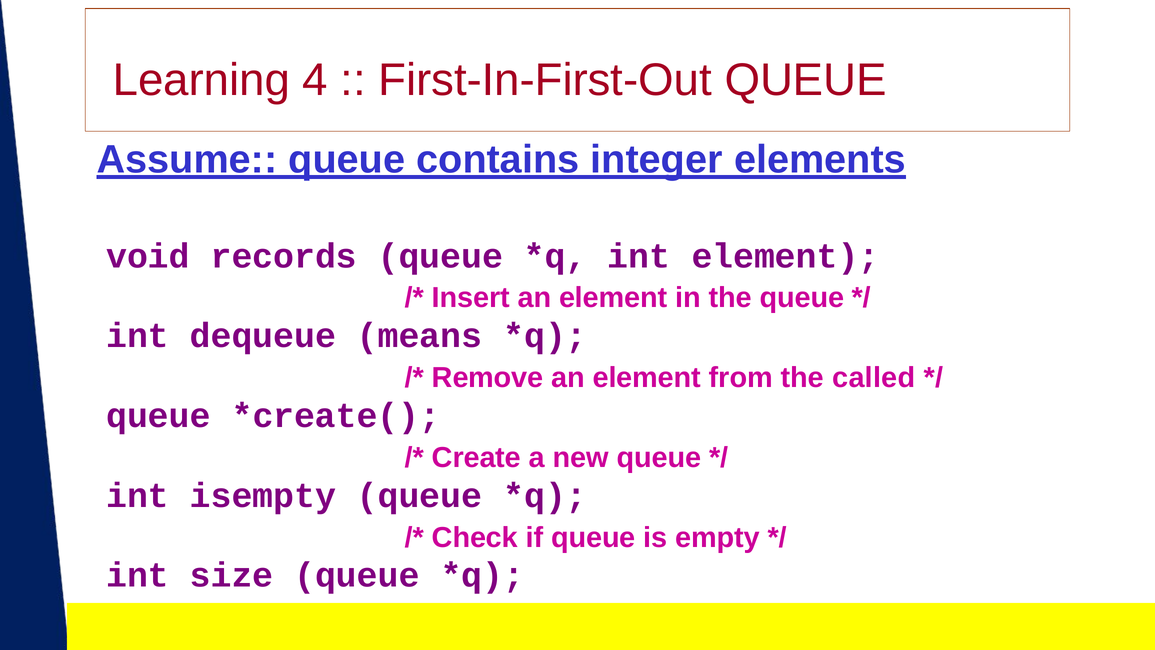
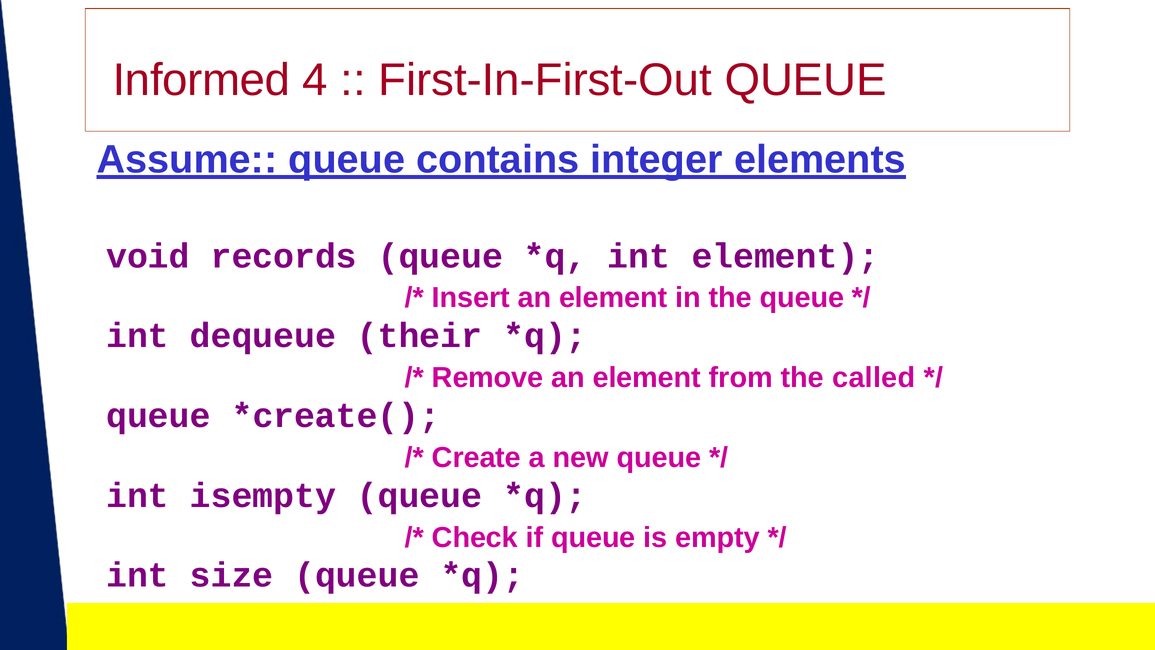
Learning: Learning -> Informed (202, 80)
means: means -> their (419, 336)
